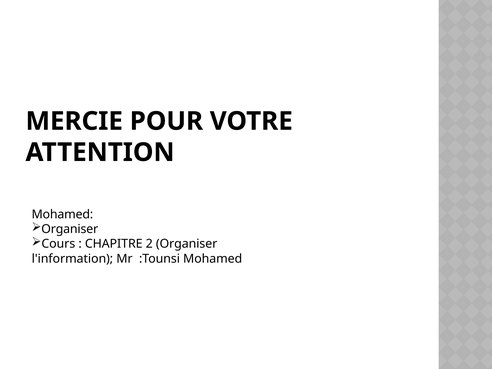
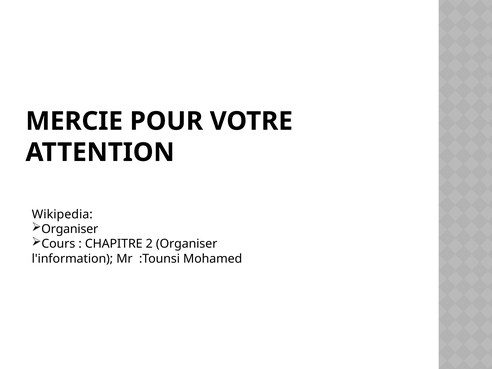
Mohamed: Mohamed -> Wikipedia (62, 214)
